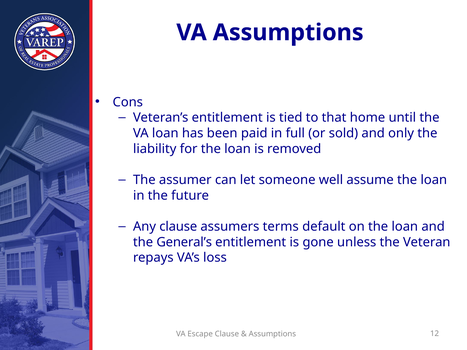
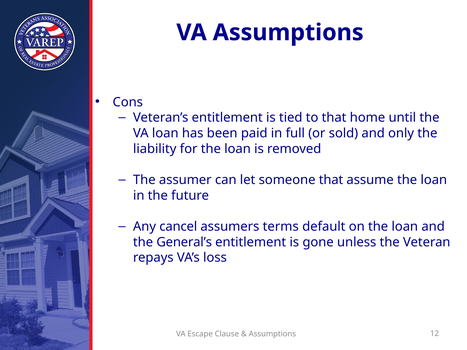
someone well: well -> that (331, 180)
Any clause: clause -> cancel (178, 227)
